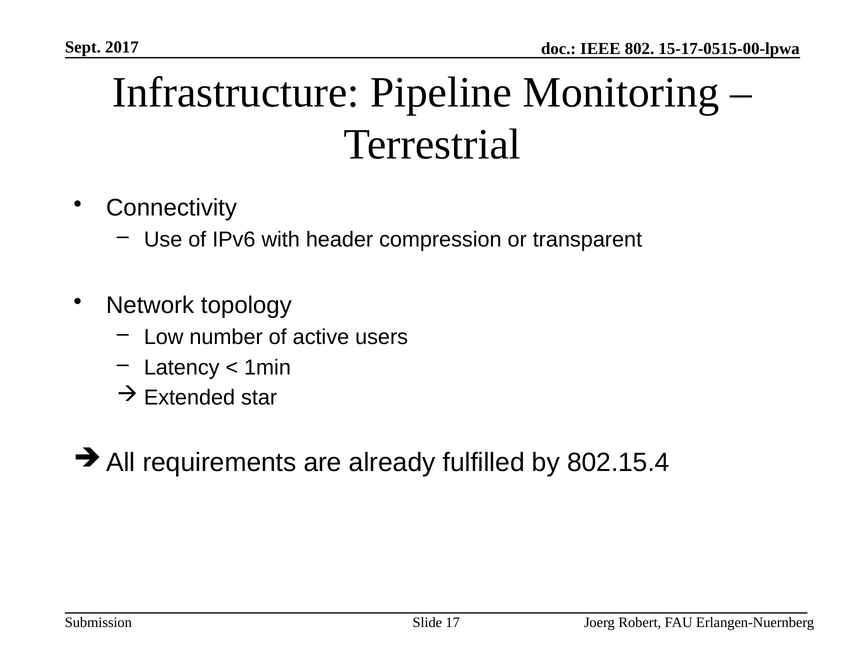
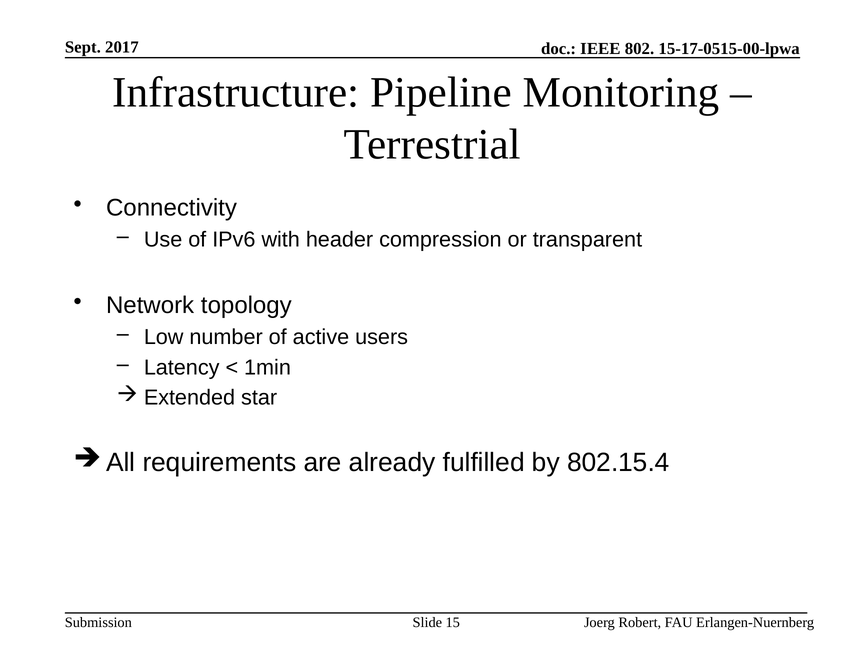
17: 17 -> 15 (453, 622)
